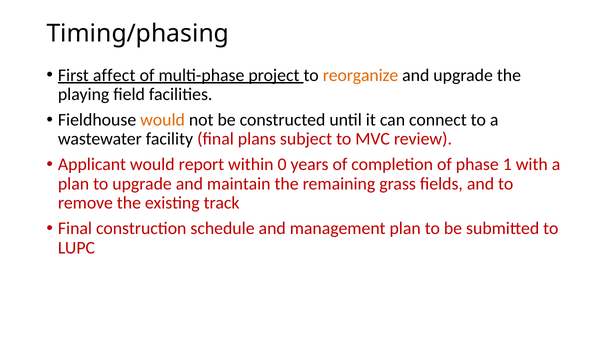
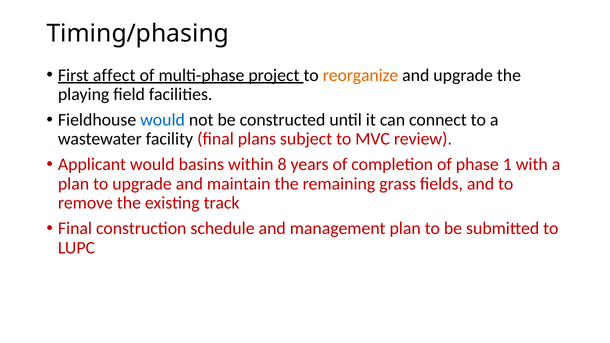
would colour: orange -> blue (163, 120)
report: report -> basins (201, 165)
0: 0 -> 8 (282, 165)
